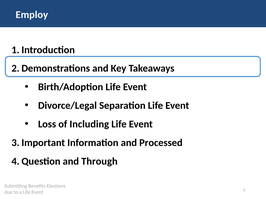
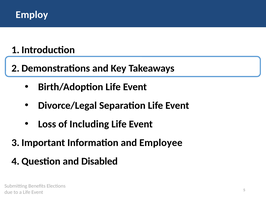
Processed: Processed -> Employee (161, 143)
Through: Through -> Disabled (100, 162)
